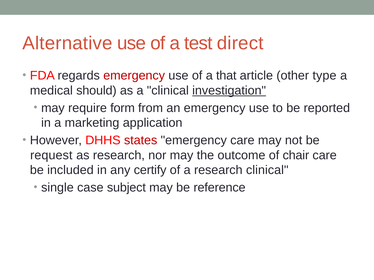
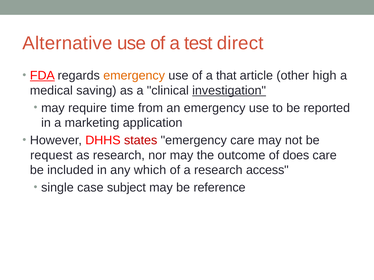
FDA underline: none -> present (42, 76)
emergency colour: red -> orange (134, 76)
type: type -> high (324, 76)
should: should -> saving (96, 91)
form: form -> time (122, 108)
chair: chair -> does (296, 155)
certify: certify -> which (150, 170)
research clinical: clinical -> access (267, 170)
